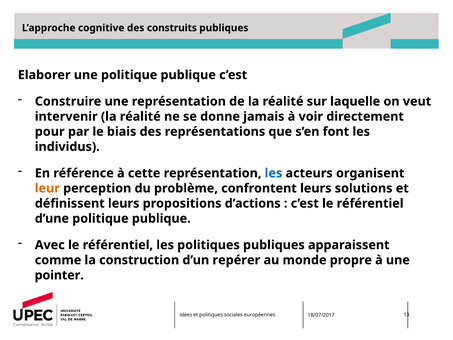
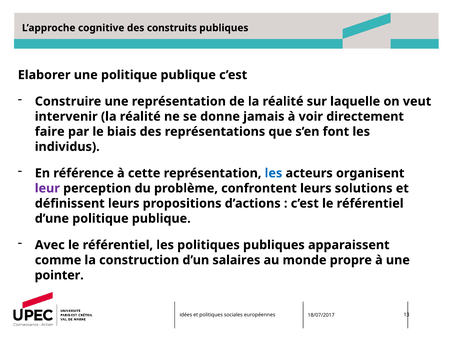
pour: pour -> faire (50, 132)
leur colour: orange -> purple (47, 188)
repérer: repérer -> salaires (236, 260)
